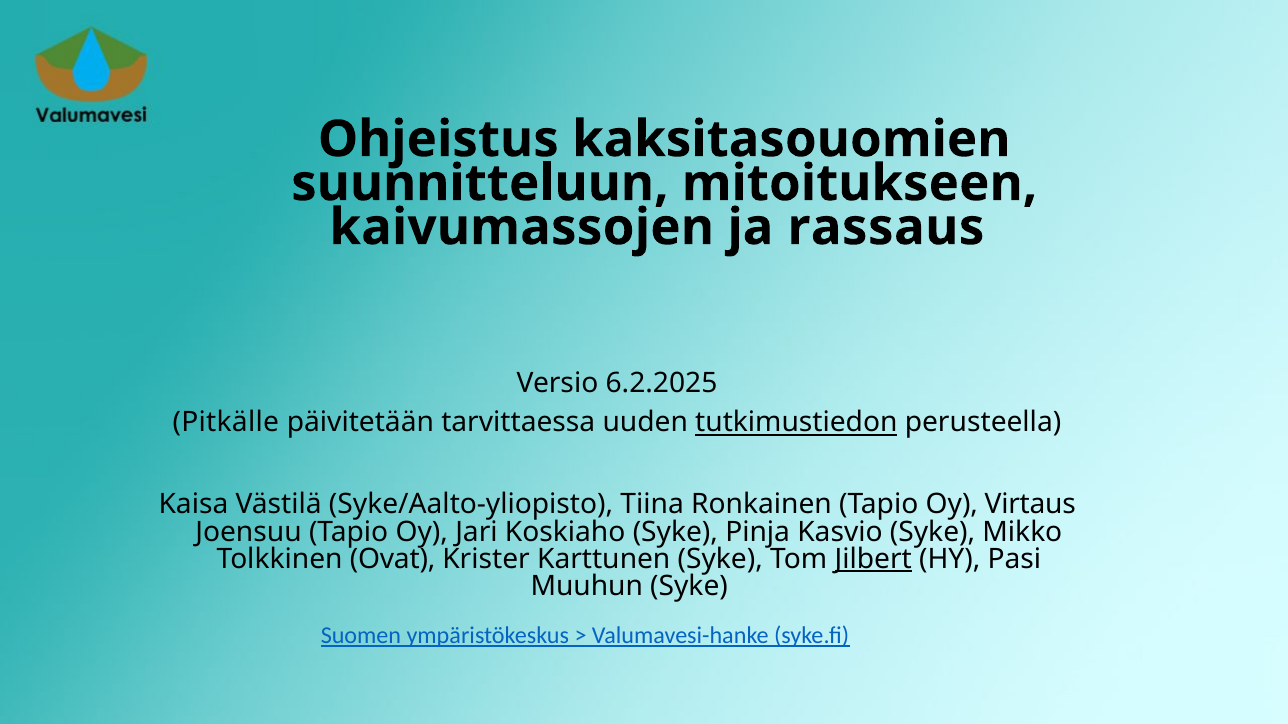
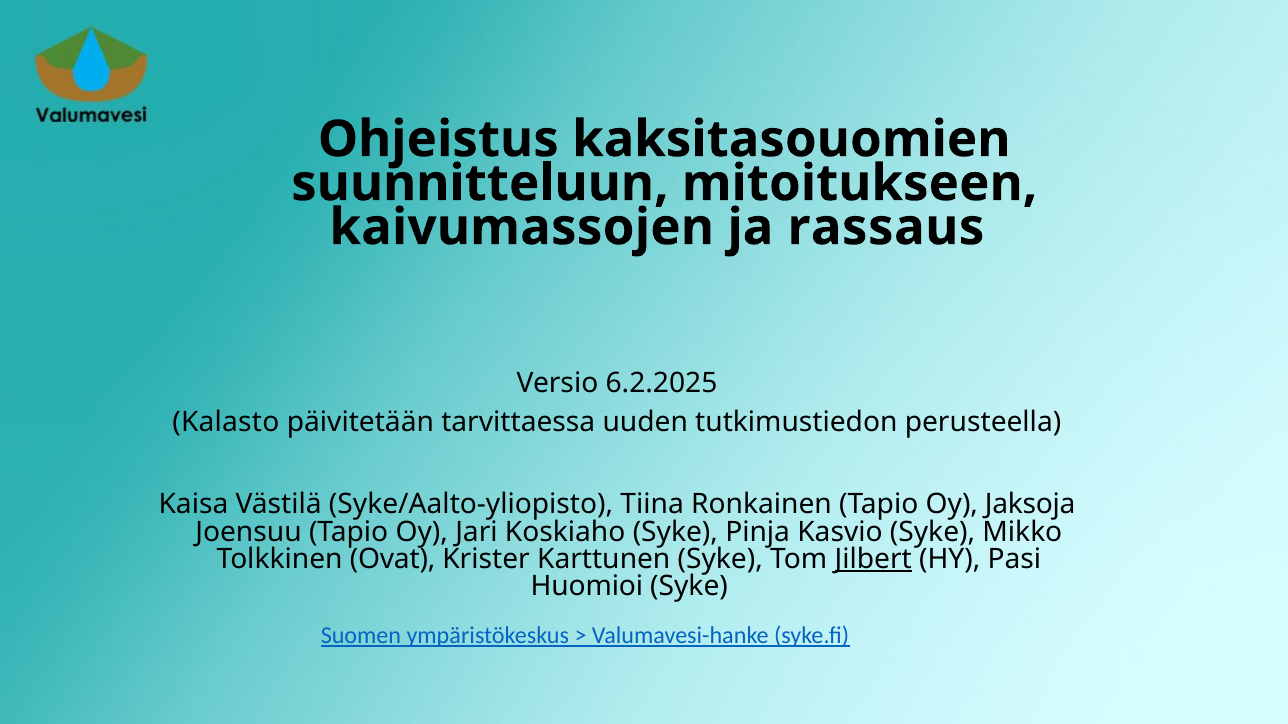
Pitkälle: Pitkälle -> Kalasto (226, 423)
tutkimustiedon underline: present -> none (796, 423)
Virtaus: Virtaus -> Jaksoja (1030, 505)
Muuhun: Muuhun -> Huomioi (587, 587)
